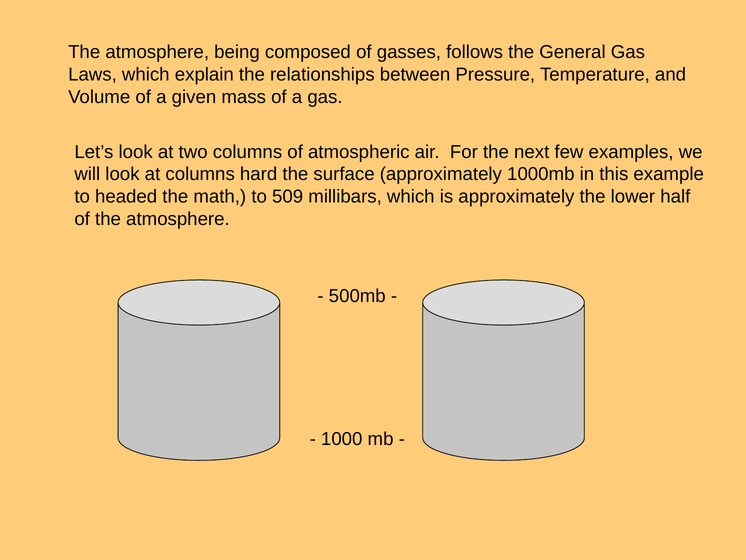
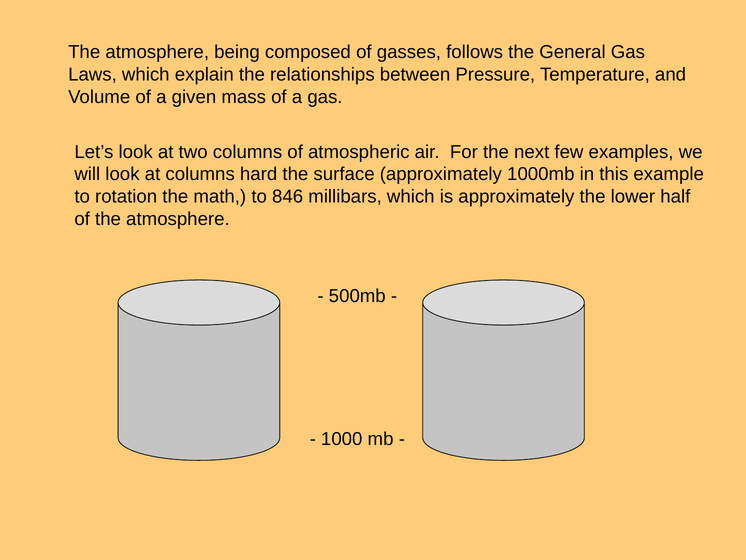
headed: headed -> rotation (126, 196)
509: 509 -> 846 (288, 196)
